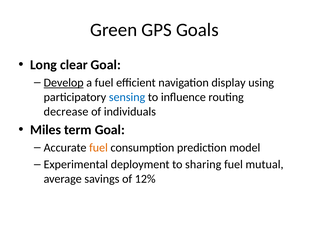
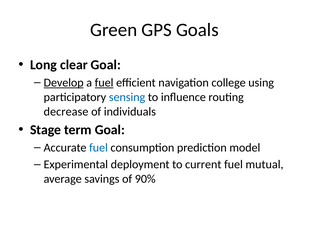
fuel underline: none -> present (104, 83)
display: display -> college (229, 83)
Miles: Miles -> Stage (46, 130)
fuel colour: orange -> blue (98, 147)
sharing: sharing -> current (203, 164)
12%: 12% -> 90% (145, 179)
